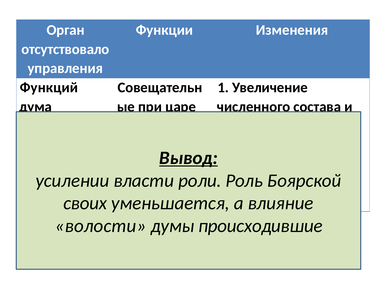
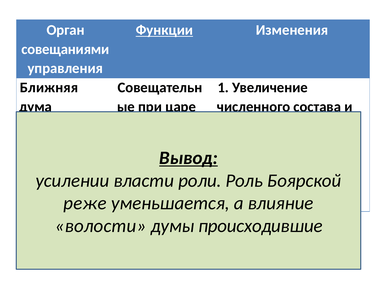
Функции underline: none -> present (164, 30)
отсутствовало: отсутствовало -> совещаниями (65, 49)
Функций: Функций -> Ближняя (49, 88)
своих: своих -> реже (85, 203)
